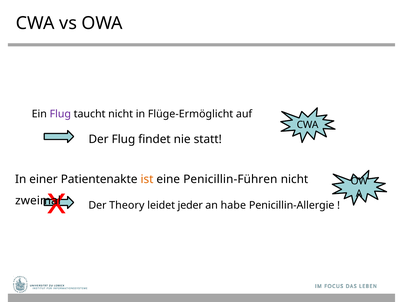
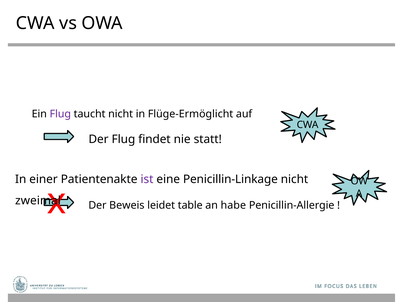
ist colour: orange -> purple (147, 180)
Penicillin-Führen: Penicillin-Führen -> Penicillin-Linkage (230, 180)
Theory: Theory -> Beweis (127, 205)
jeder: jeder -> table (190, 205)
